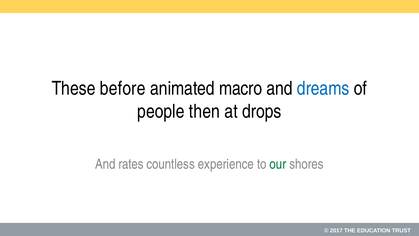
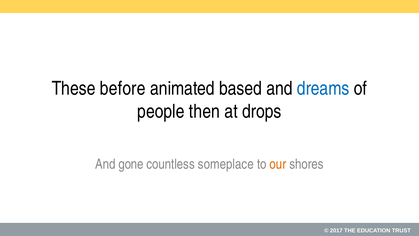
macro: macro -> based (241, 88)
rates: rates -> gone (131, 164)
experience: experience -> someplace (226, 164)
our colour: green -> orange (278, 164)
